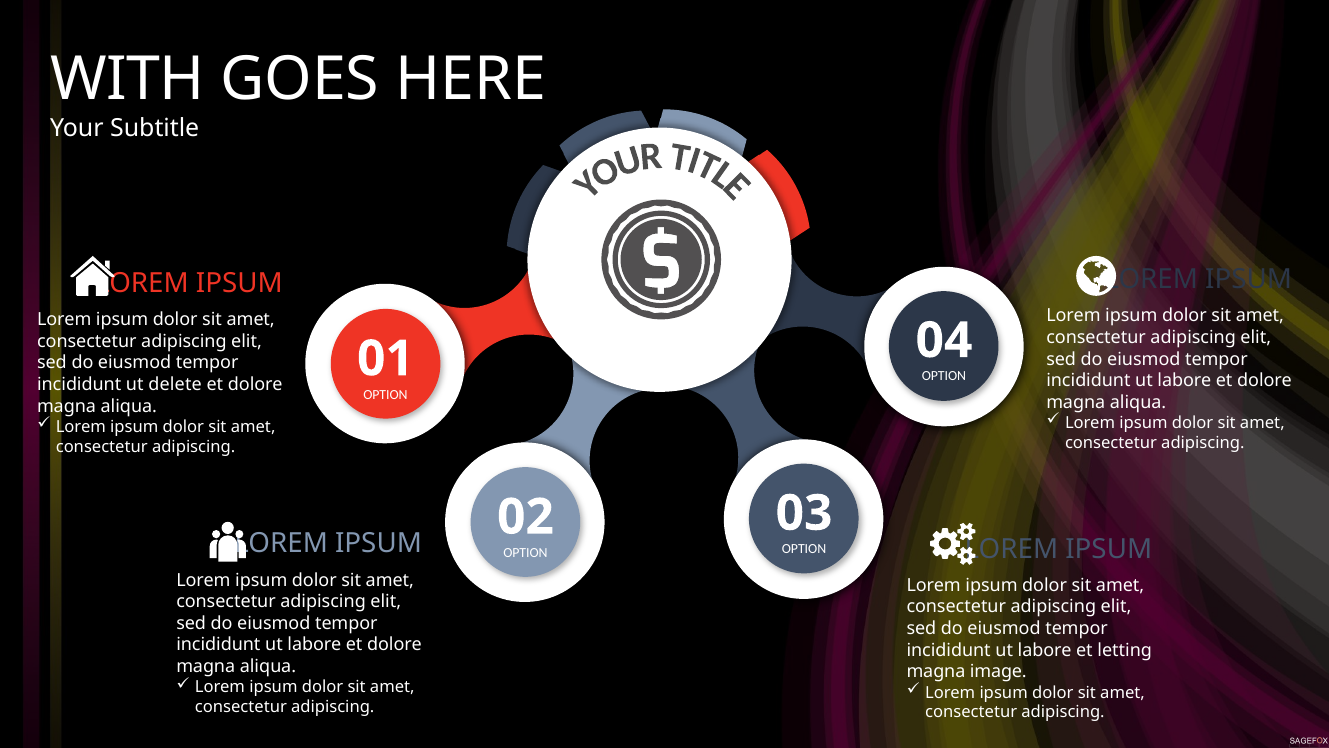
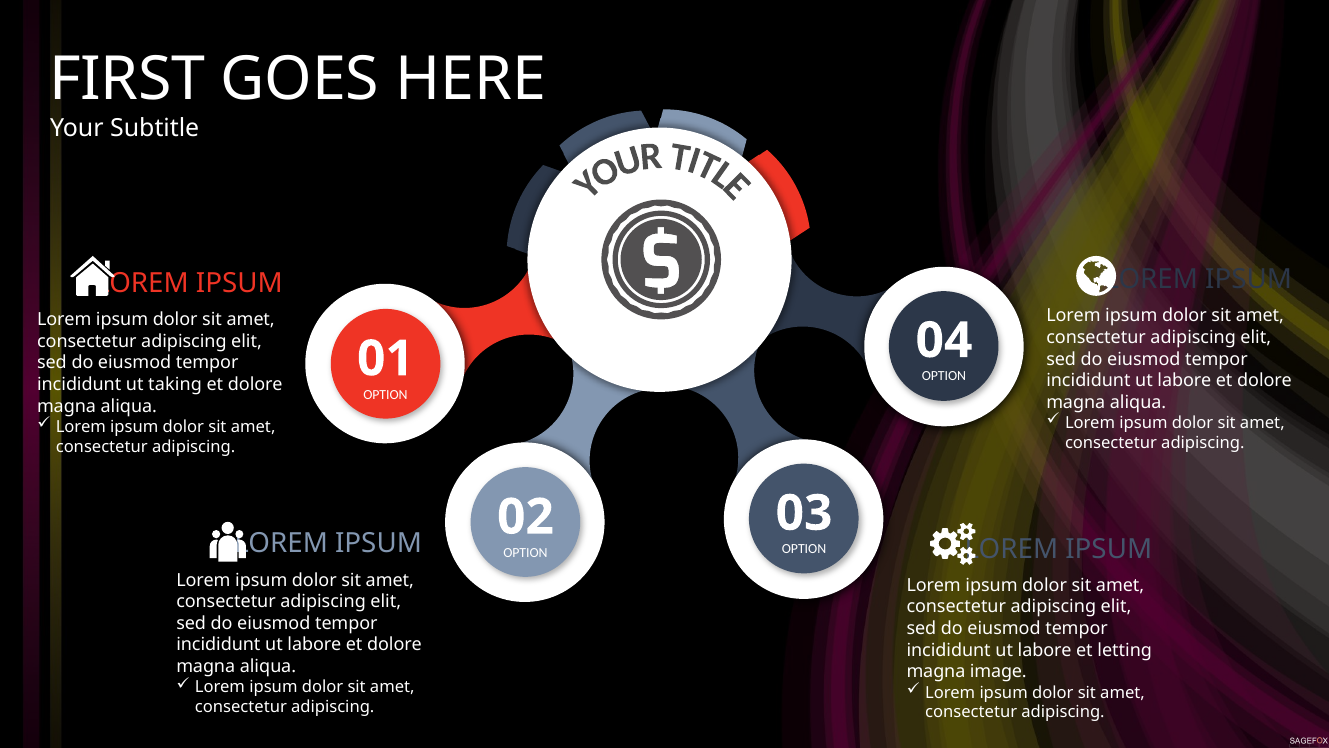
WITH: WITH -> FIRST (127, 79)
delete: delete -> taking (175, 384)
